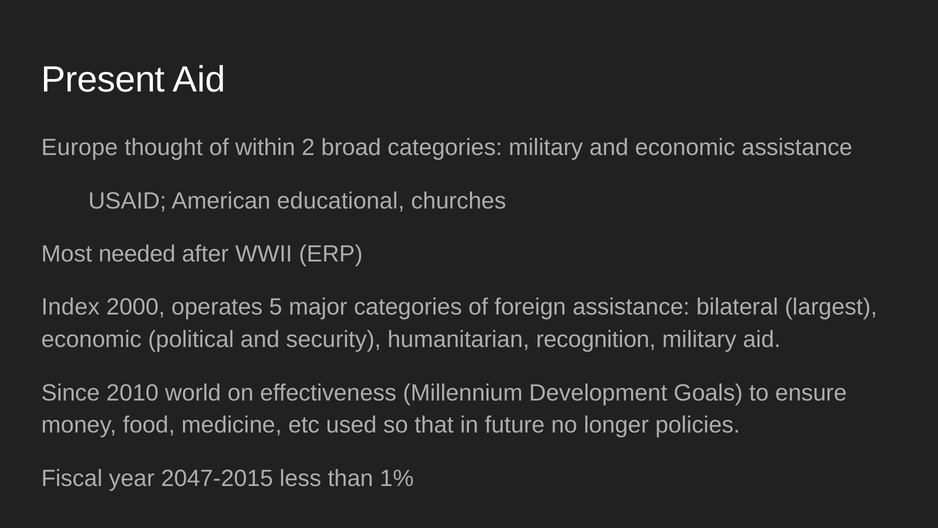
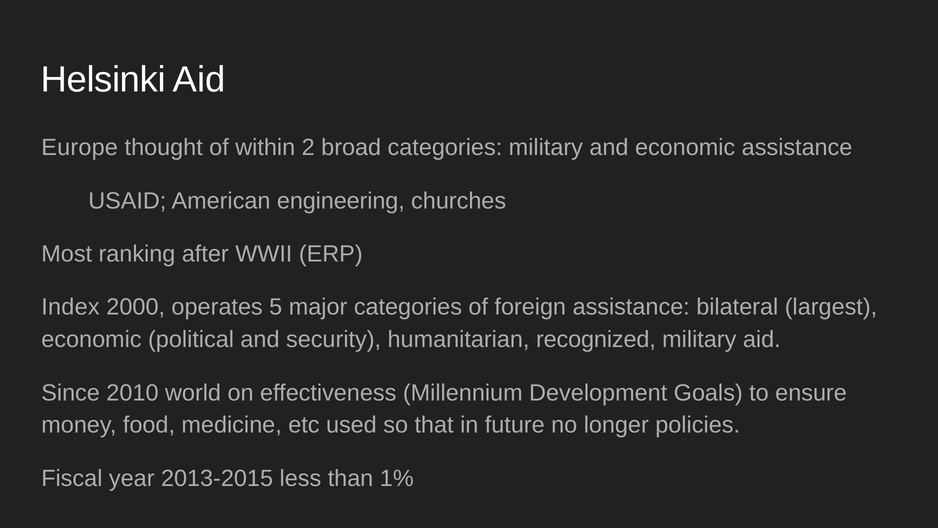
Present: Present -> Helsinki (103, 79)
educational: educational -> engineering (341, 201)
needed: needed -> ranking (137, 254)
recognition: recognition -> recognized (596, 339)
2047-2015: 2047-2015 -> 2013-2015 (217, 478)
